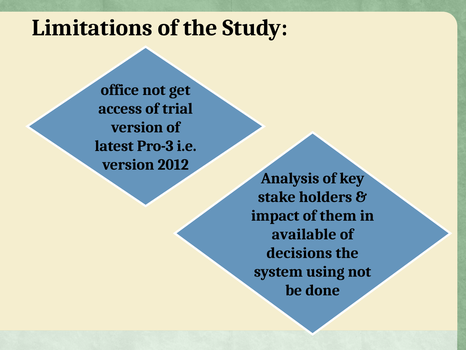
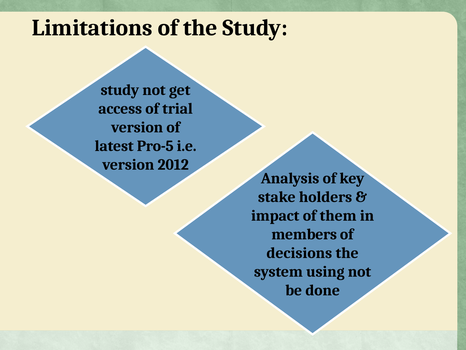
office: office -> study (120, 90)
Pro-3: Pro-3 -> Pro-5 (155, 146)
available: available -> members (304, 234)
